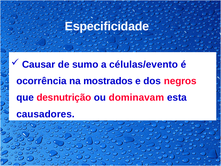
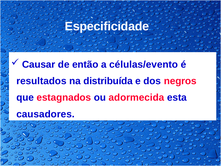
sumo: sumo -> então (85, 64)
ocorrência: ocorrência -> resultados (41, 81)
mostrados: mostrados -> distribuída (108, 81)
desnutrição: desnutrição -> estagnados (64, 97)
dominavam: dominavam -> adormecida (136, 97)
